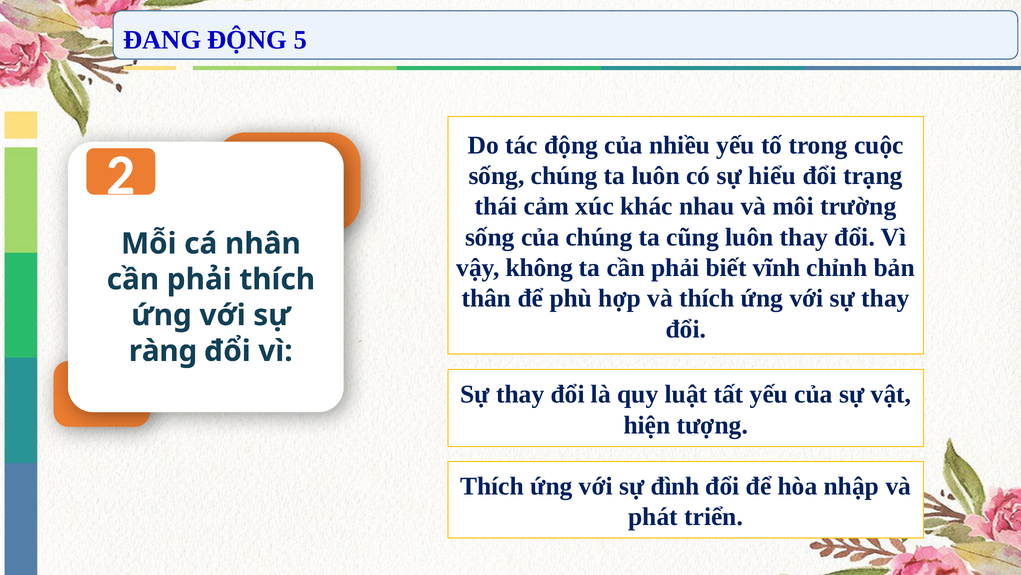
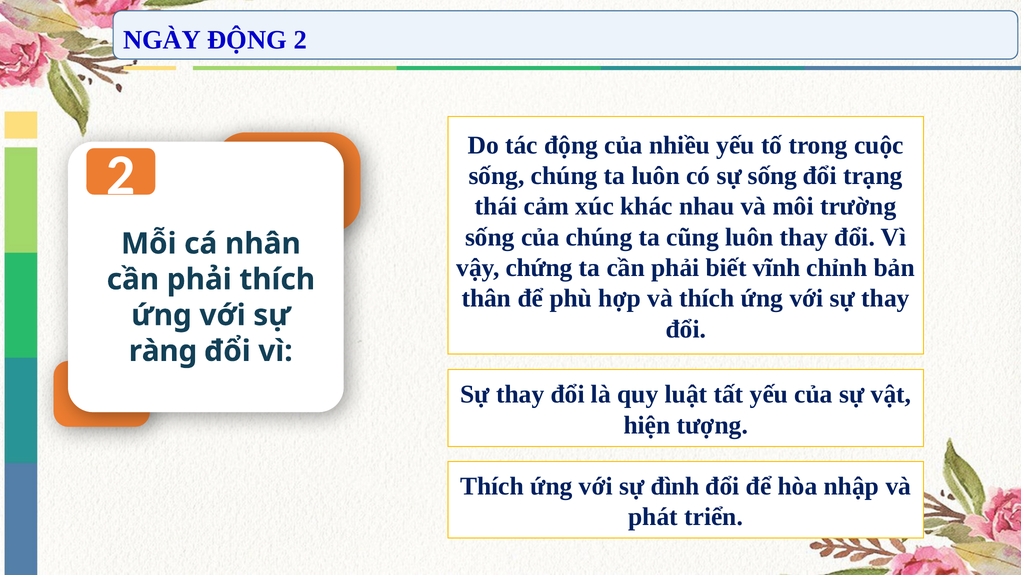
ĐANG: ĐANG -> NGÀY (162, 40)
ĐỘNG 5: 5 -> 2 (300, 40)
sự hiểu: hiểu -> sống (772, 176)
không: không -> chứng (539, 267)
